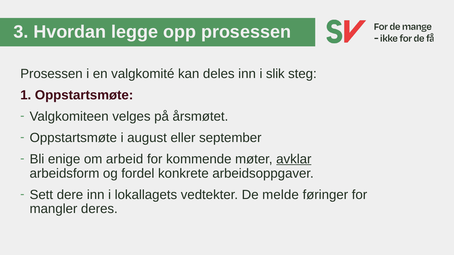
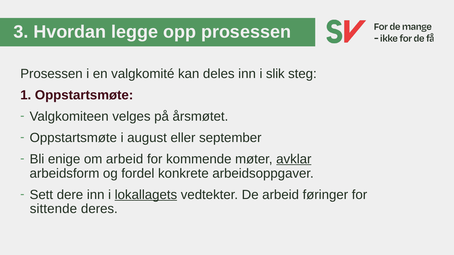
lokallagets underline: none -> present (146, 195)
De melde: melde -> arbeid (281, 195)
mangler: mangler -> sittende (53, 209)
